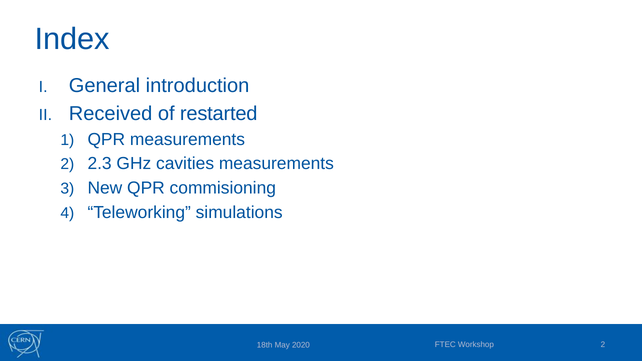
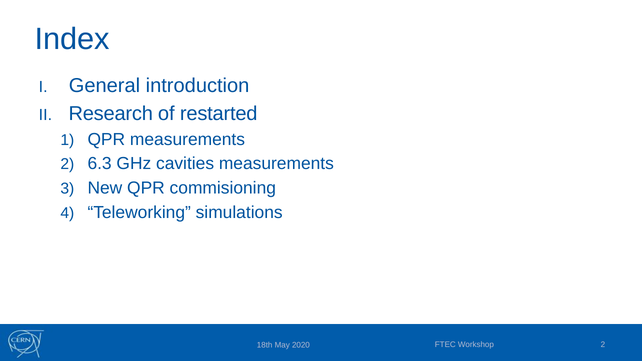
Received: Received -> Research (111, 114)
2.3: 2.3 -> 6.3 (100, 164)
